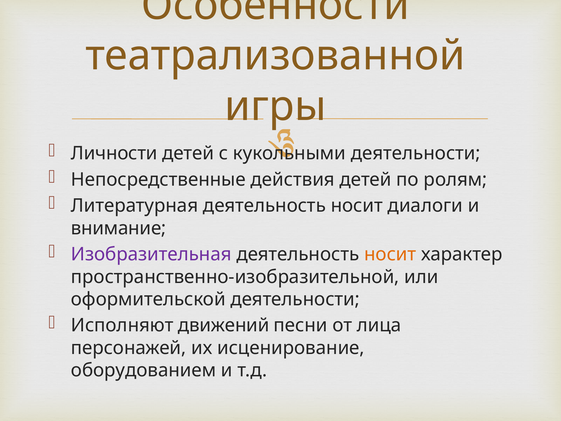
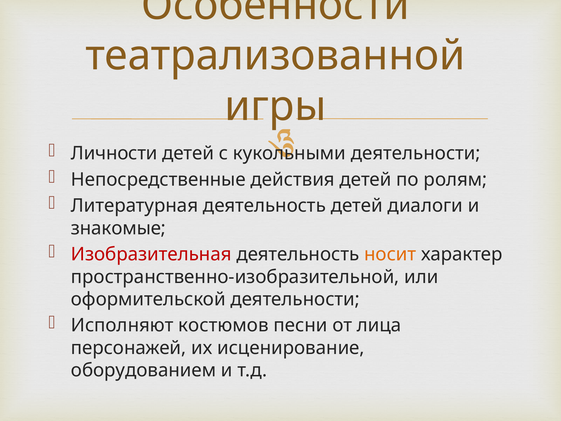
Литературная деятельность носит: носит -> детей (357, 206)
внимание: внимание -> знакомые (118, 228)
Изобразительная colour: purple -> red (151, 254)
движений: движений -> костюмов (224, 325)
